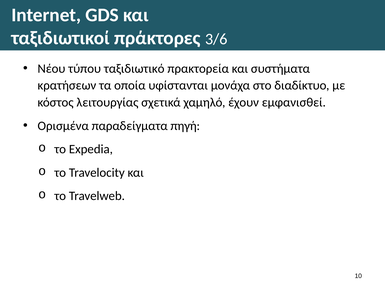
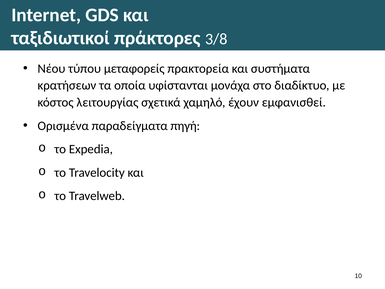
3/6: 3/6 -> 3/8 (216, 39)
ταξιδιωτικό: ταξιδιωτικό -> μεταφορείς (134, 69)
